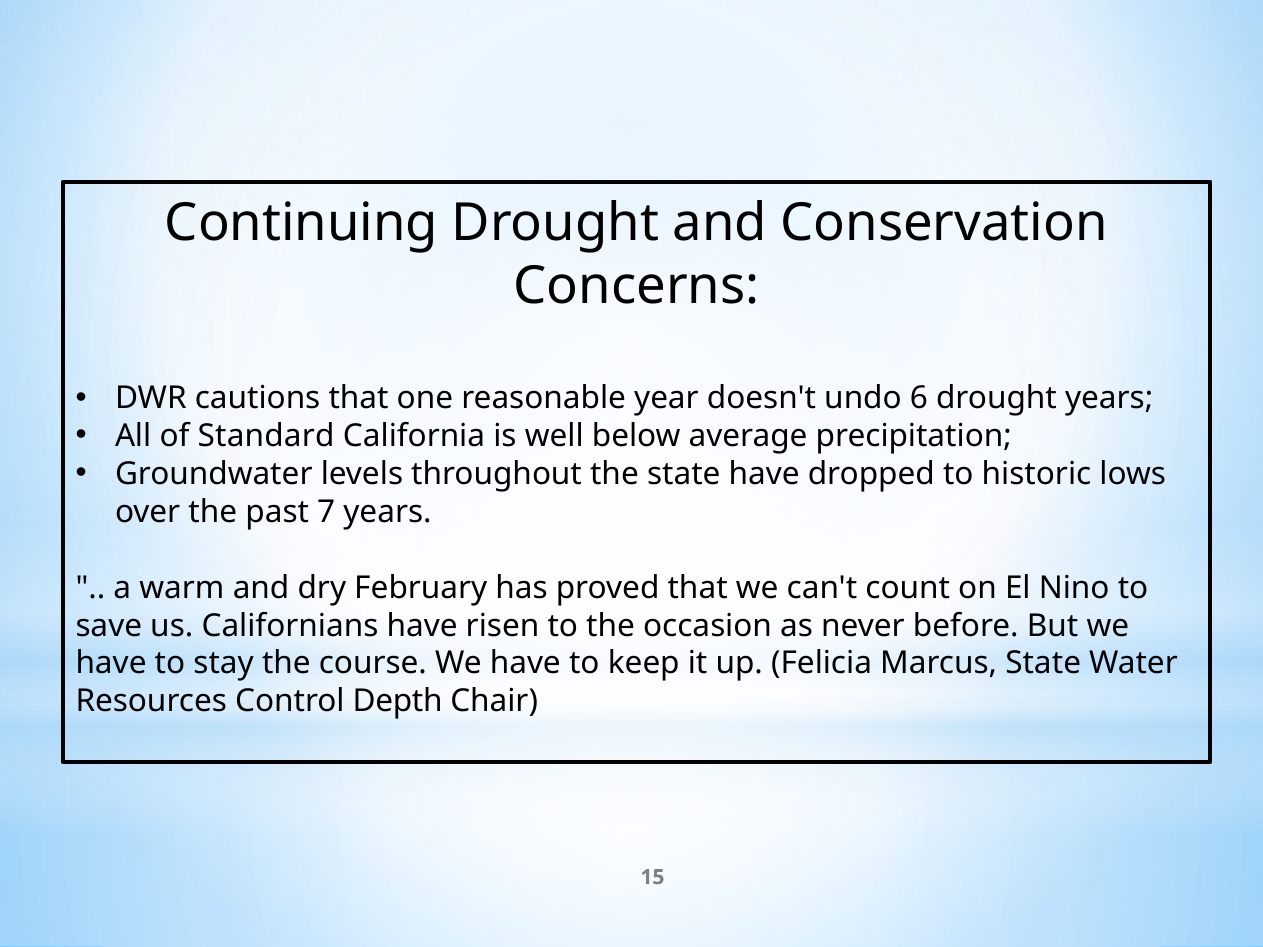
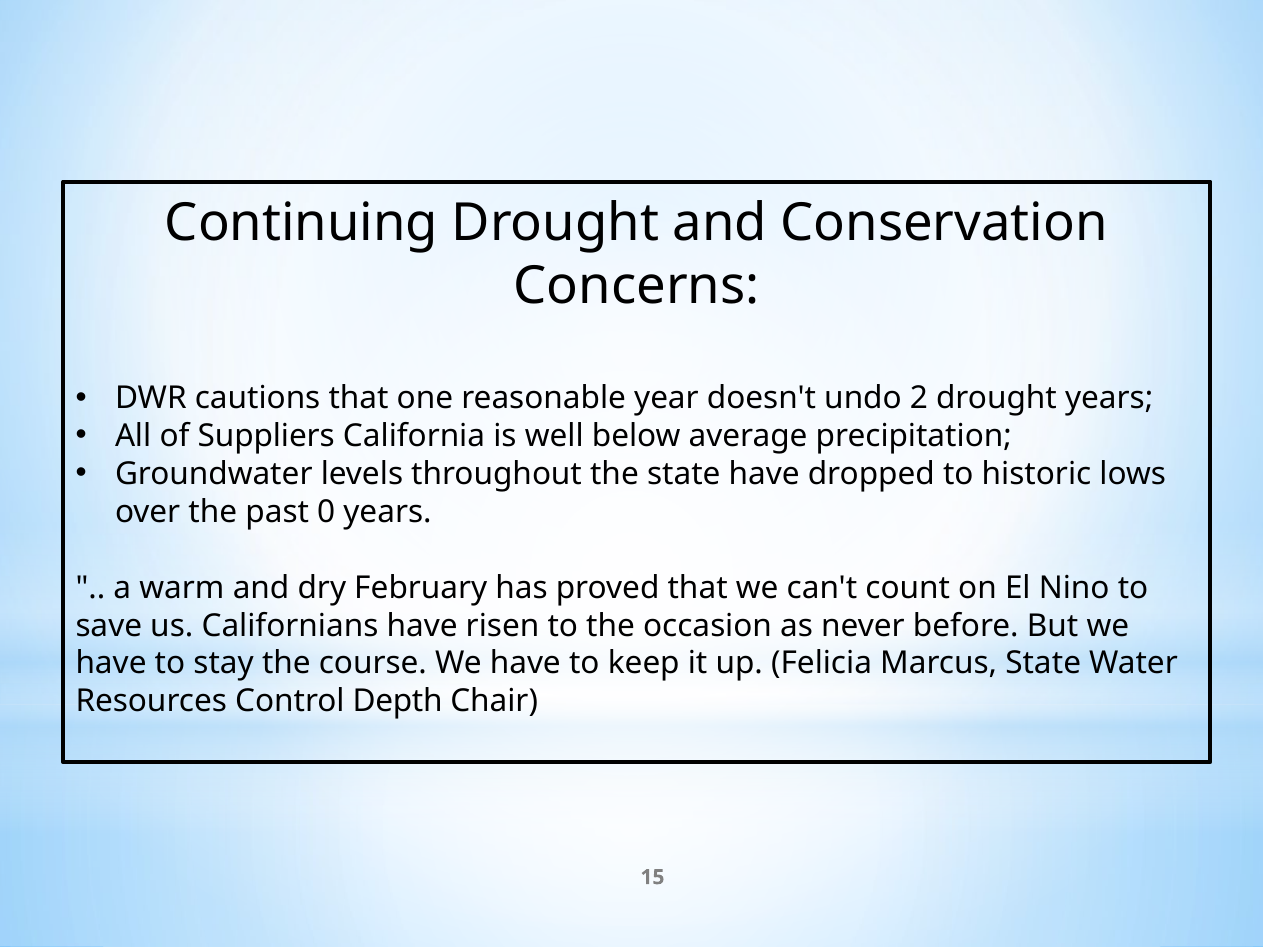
6: 6 -> 2 (919, 398)
Standard: Standard -> Suppliers (266, 436)
7: 7 -> 0 (326, 512)
